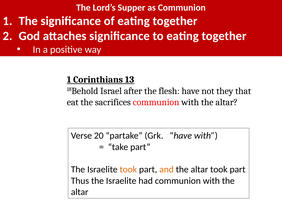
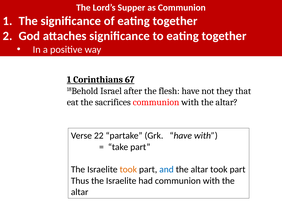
13: 13 -> 67 (130, 80)
20: 20 -> 22 (99, 136)
and colour: orange -> blue (167, 170)
